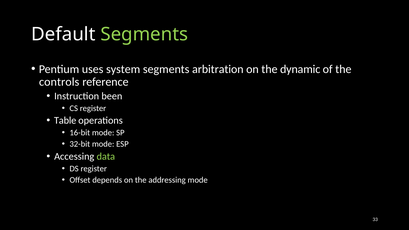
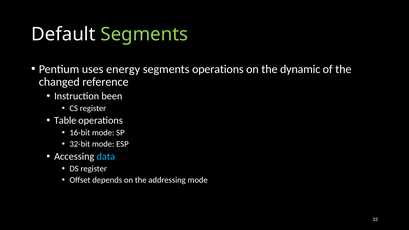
system: system -> energy (123, 69)
segments arbitration: arbitration -> operations (218, 69)
controls: controls -> changed (59, 82)
data colour: light green -> light blue (106, 156)
